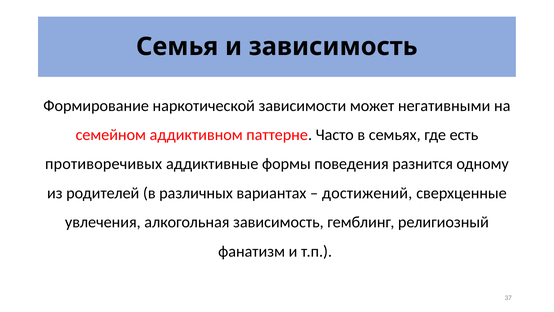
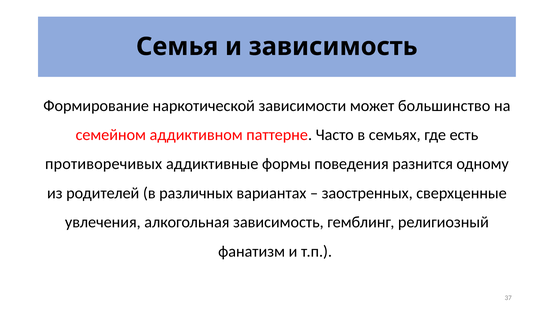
негативными: негативными -> большинство (444, 106)
достижений: достижений -> заостренных (367, 193)
